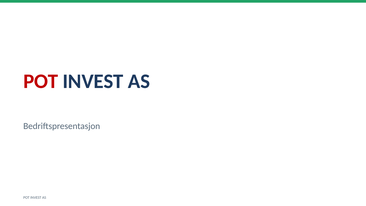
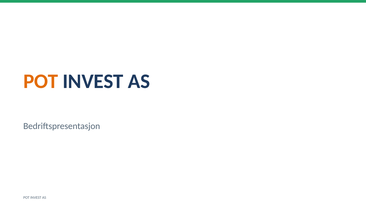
POT colour: red -> orange (41, 81)
